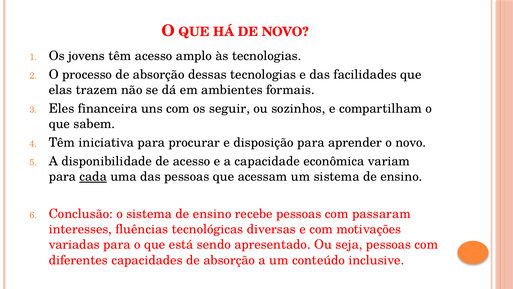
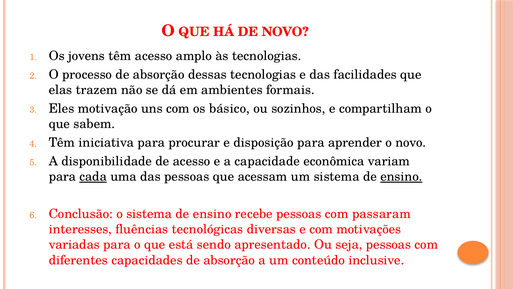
financeira: financeira -> motivação (108, 108)
seguir: seguir -> básico (229, 108)
ensino underline: none -> present (401, 176)
